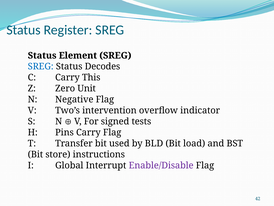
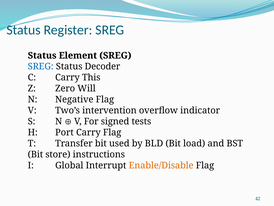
Decodes: Decodes -> Decoder (102, 66)
Unit: Unit -> Will (87, 88)
Pins: Pins -> Port (64, 132)
Enable/Disable colour: purple -> orange (161, 165)
